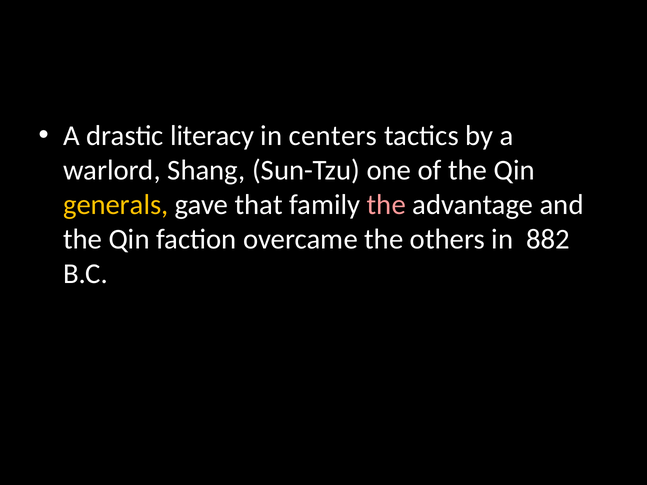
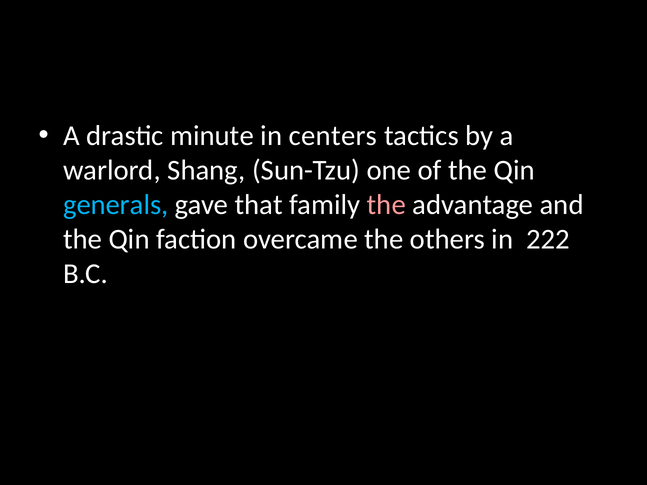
literacy: literacy -> minute (212, 136)
generals colour: yellow -> light blue (116, 205)
882: 882 -> 222 (548, 239)
